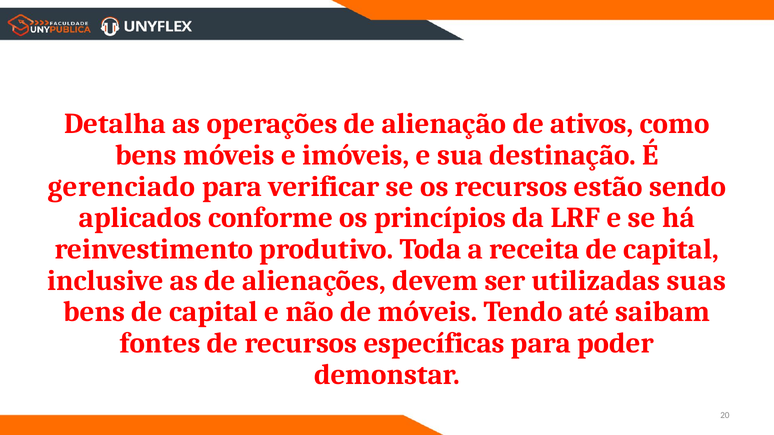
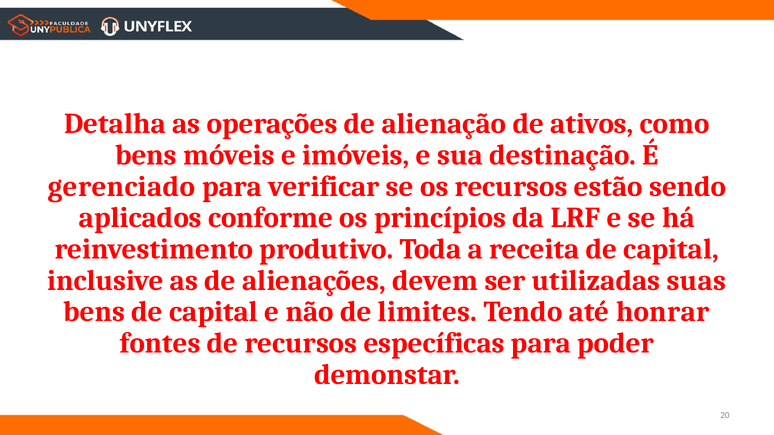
de móveis: móveis -> limites (427, 312)
saibam: saibam -> honrar (663, 312)
